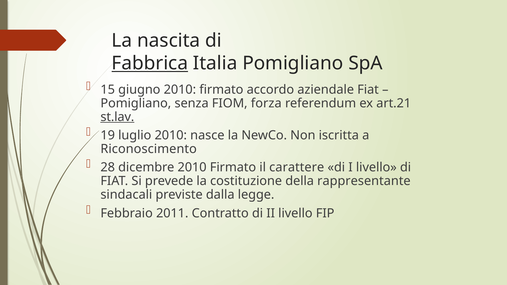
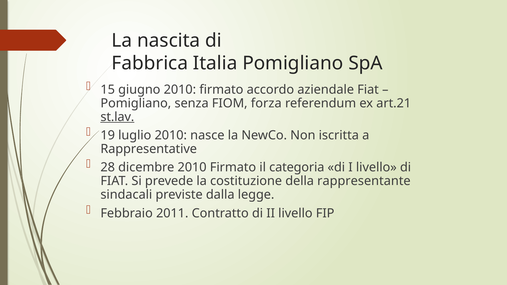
Fabbrica underline: present -> none (150, 63)
Riconoscimento: Riconoscimento -> Rappresentative (149, 149)
carattere: carattere -> categoria (297, 168)
